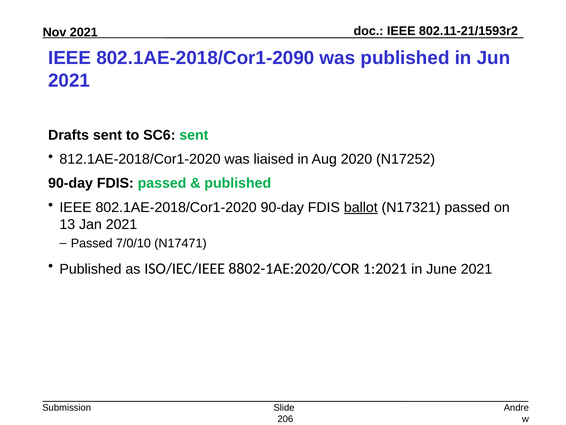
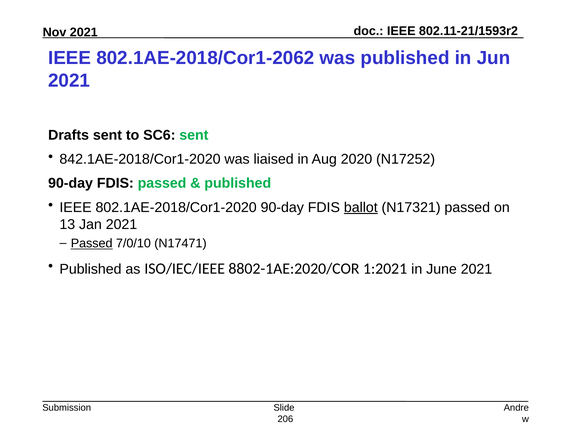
802.1AE-2018/Cor1-2090: 802.1AE-2018/Cor1-2090 -> 802.1AE-2018/Cor1-2062 (205, 58)
812.1AE-2018/Cor1-2020: 812.1AE-2018/Cor1-2020 -> 842.1AE-2018/Cor1-2020 (140, 159)
Passed underline: none -> present (92, 243)
